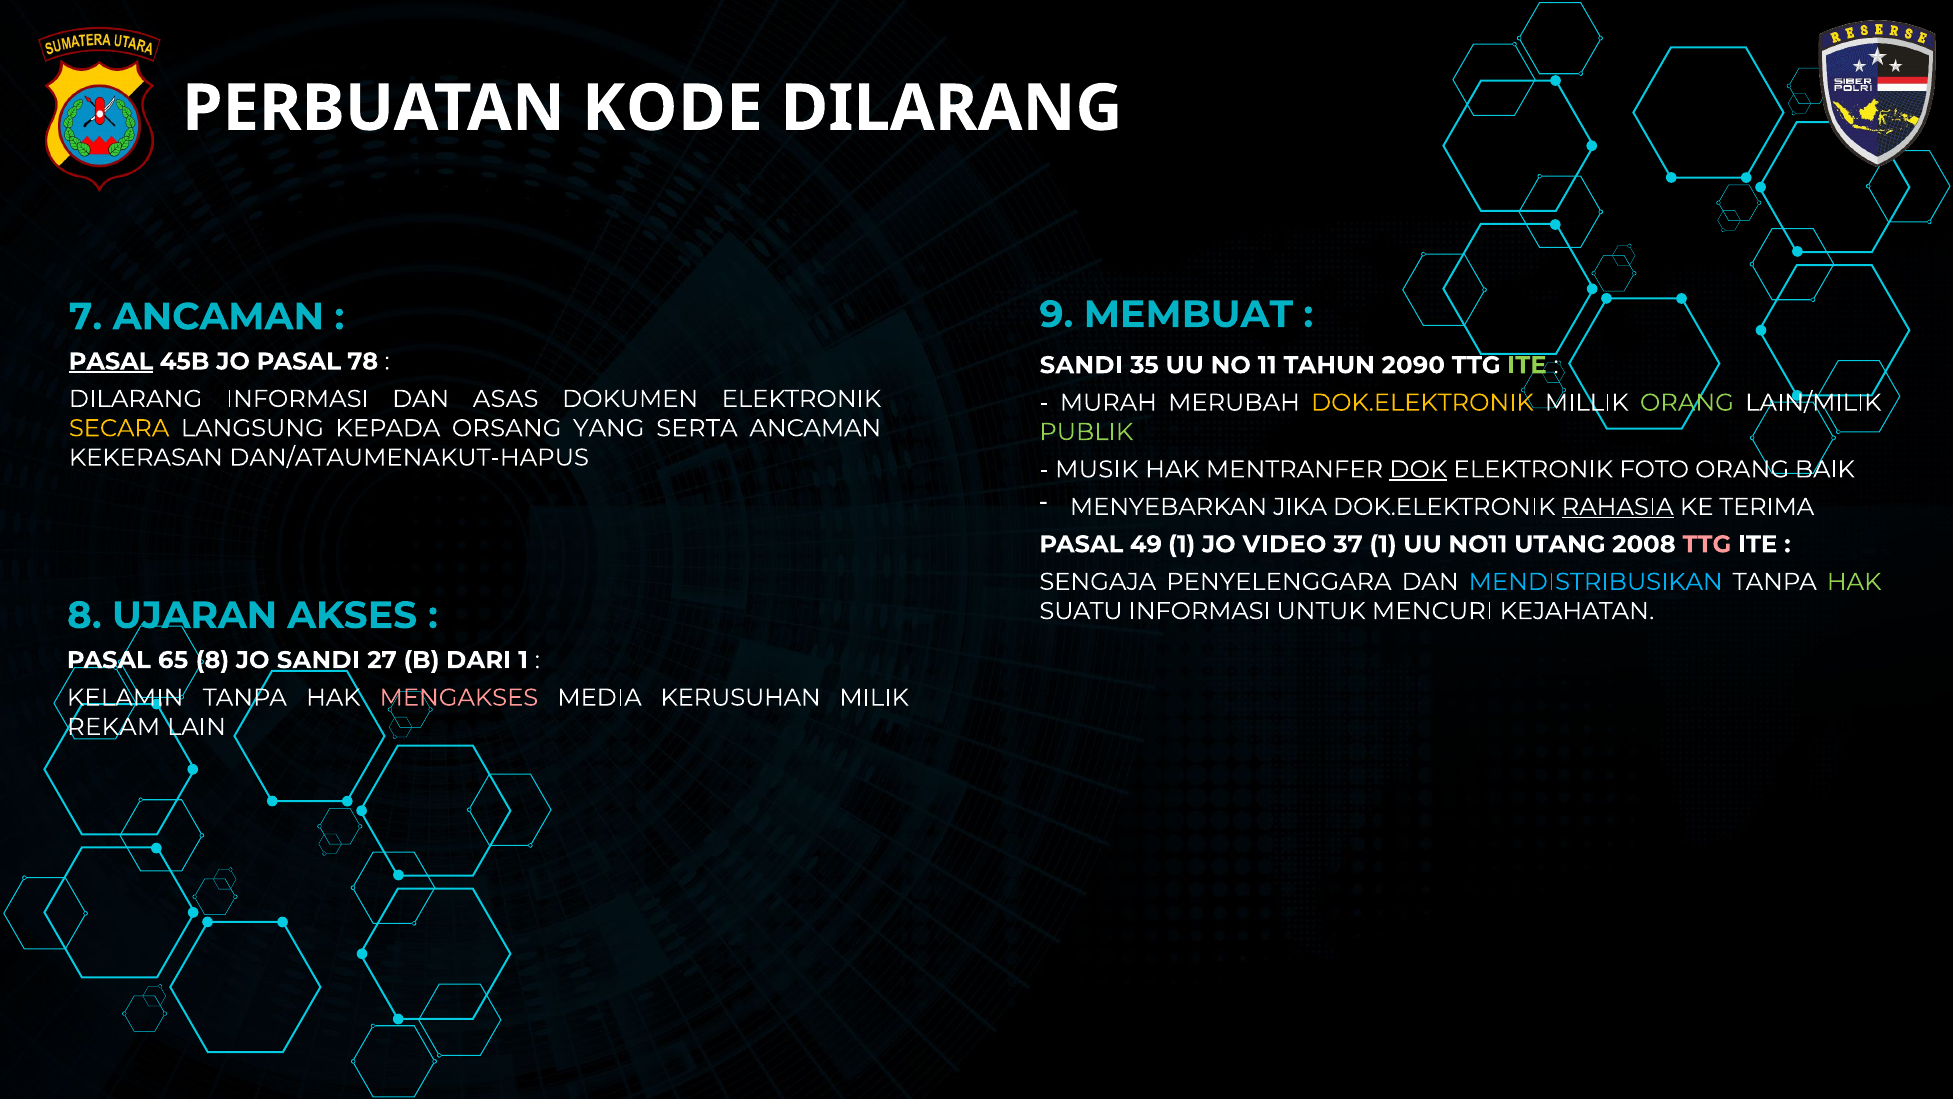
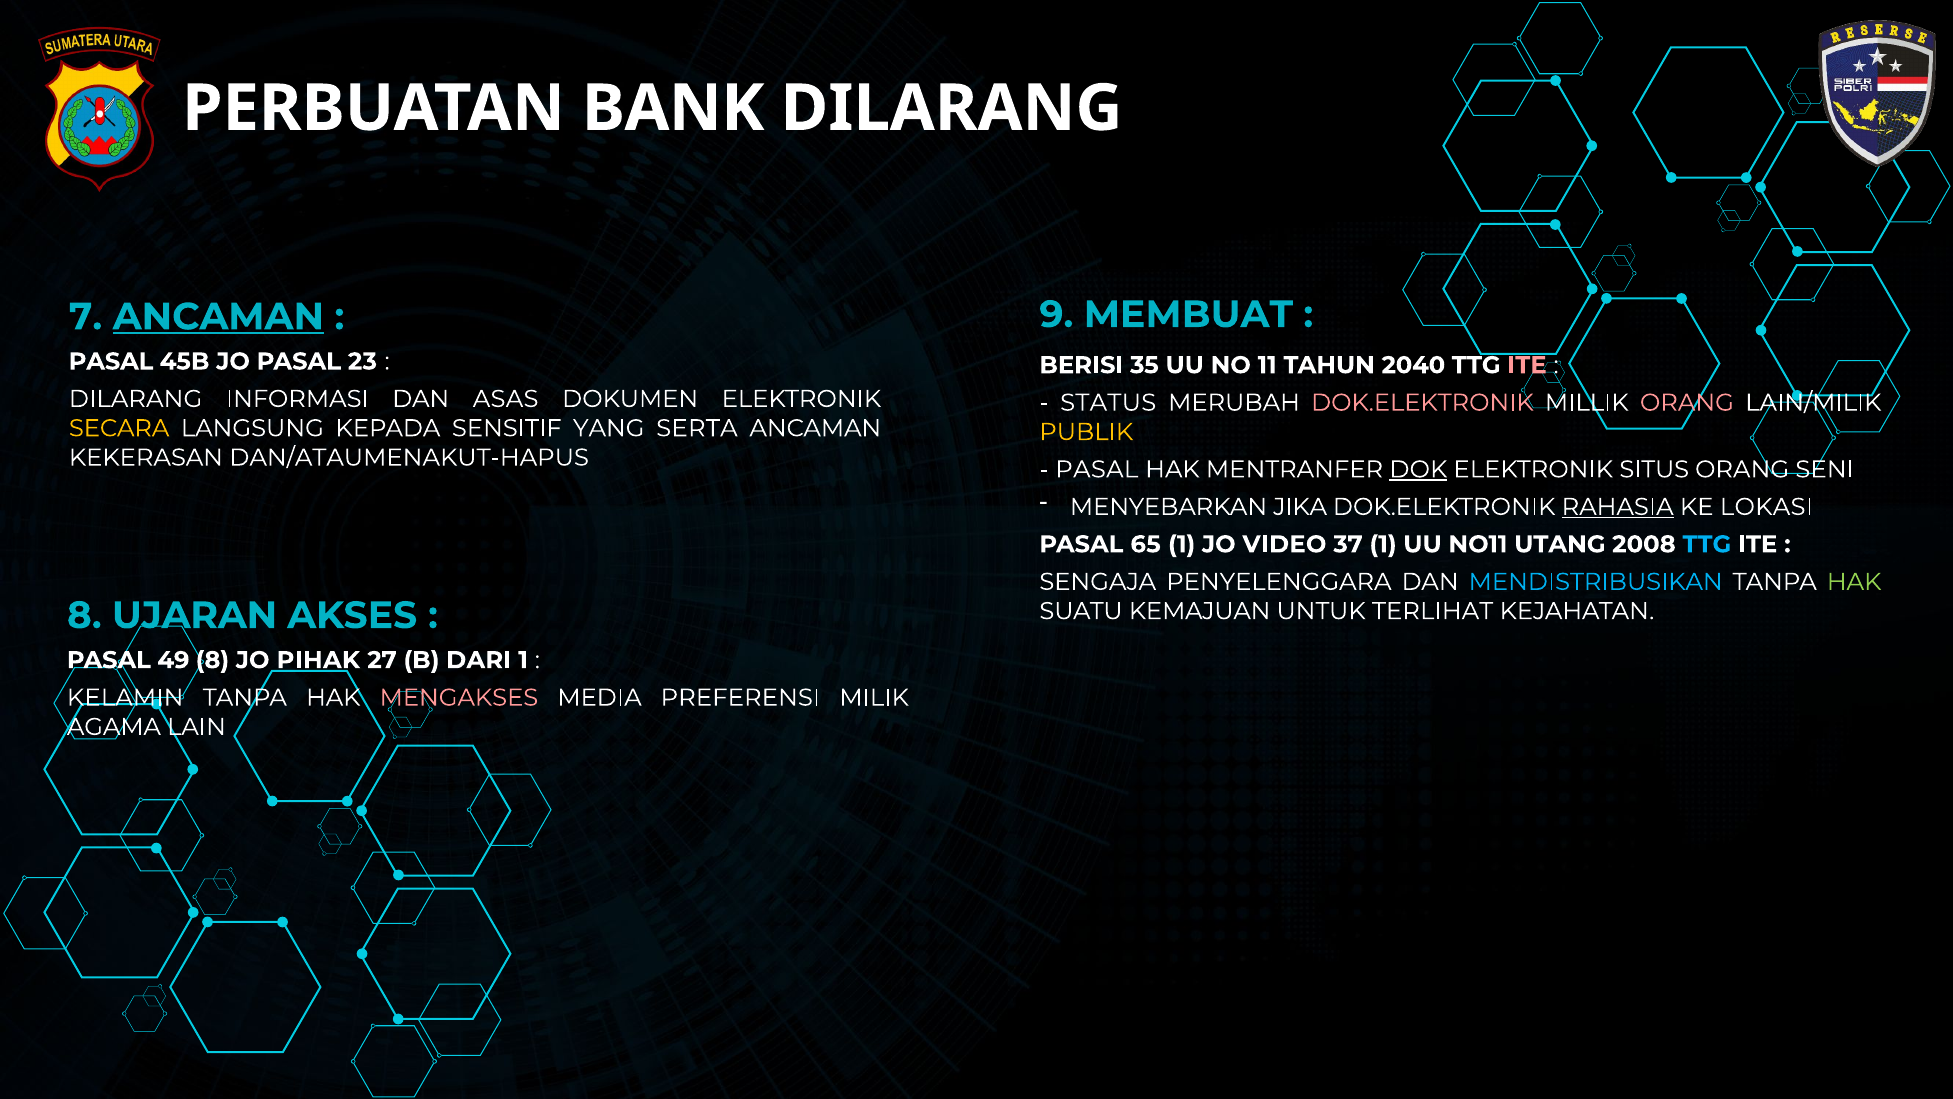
KODE: KODE -> BANK (673, 108)
ANCAMAN underline: none -> present (218, 317)
PASAL underline: present -> none (111, 361)
78: 78 -> 23 (362, 361)
SANDI: SANDI -> BERISI (1081, 365)
2090: 2090 -> 2040 (1413, 365)
ITE colour: light green -> pink (1527, 365)
MURAH: MURAH -> STATUS (1108, 402)
DOK.ELEKTRONIK colour: yellow -> pink (1422, 402)
ORANG colour: light green -> pink (1687, 402)
ORSANG: ORSANG -> SENSITIF (507, 428)
PUBLIK colour: light green -> yellow (1086, 432)
MUSIK: MUSIK -> PASAL (1097, 469)
FOTO: FOTO -> SITUS (1654, 469)
BAIK: BAIK -> SENI (1825, 469)
TERIMA: TERIMA -> LOKASI (1766, 507)
49: 49 -> 65 (1146, 544)
TTG colour: pink -> light blue (1707, 544)
SUATU INFORMASI: INFORMASI -> KEMAJUAN (1200, 611)
MENCURI: MENCURI -> TERLIHAT (1433, 611)
65: 65 -> 49 (173, 660)
JO SANDI: SANDI -> PIHAK (318, 660)
KERUSUHAN: KERUSUHAN -> PREFERENSI (740, 697)
REKAM: REKAM -> AGAMA (114, 727)
